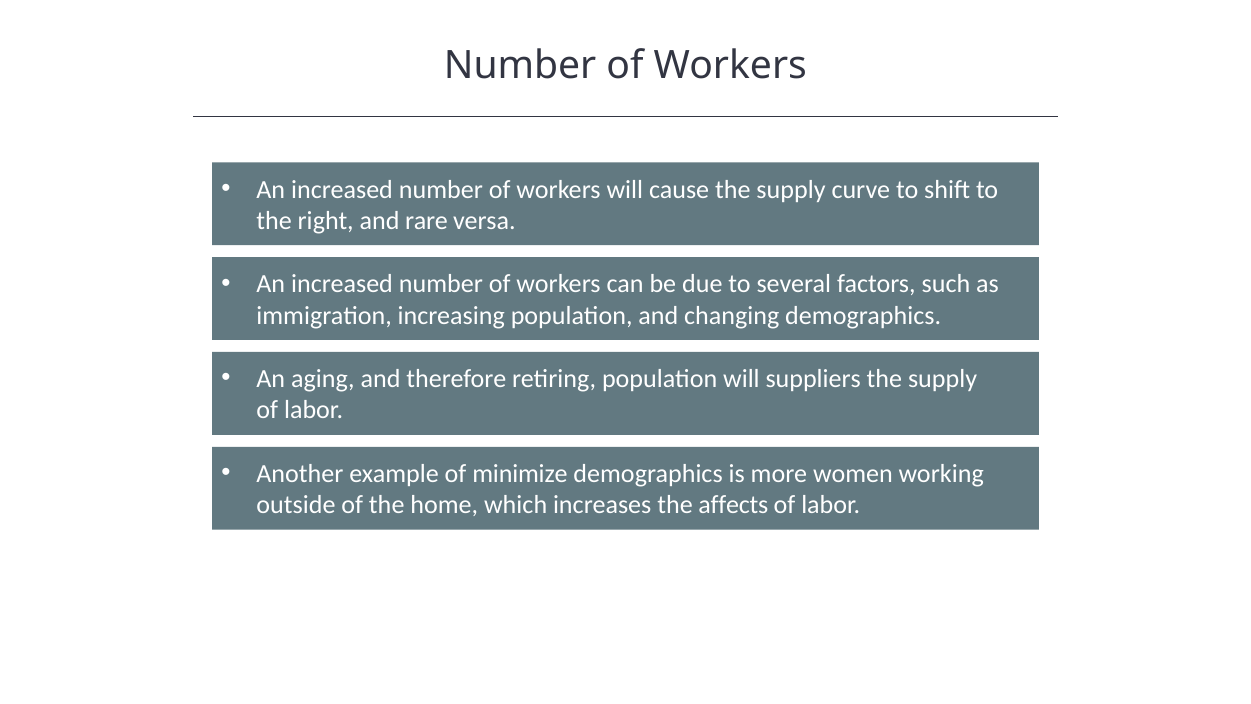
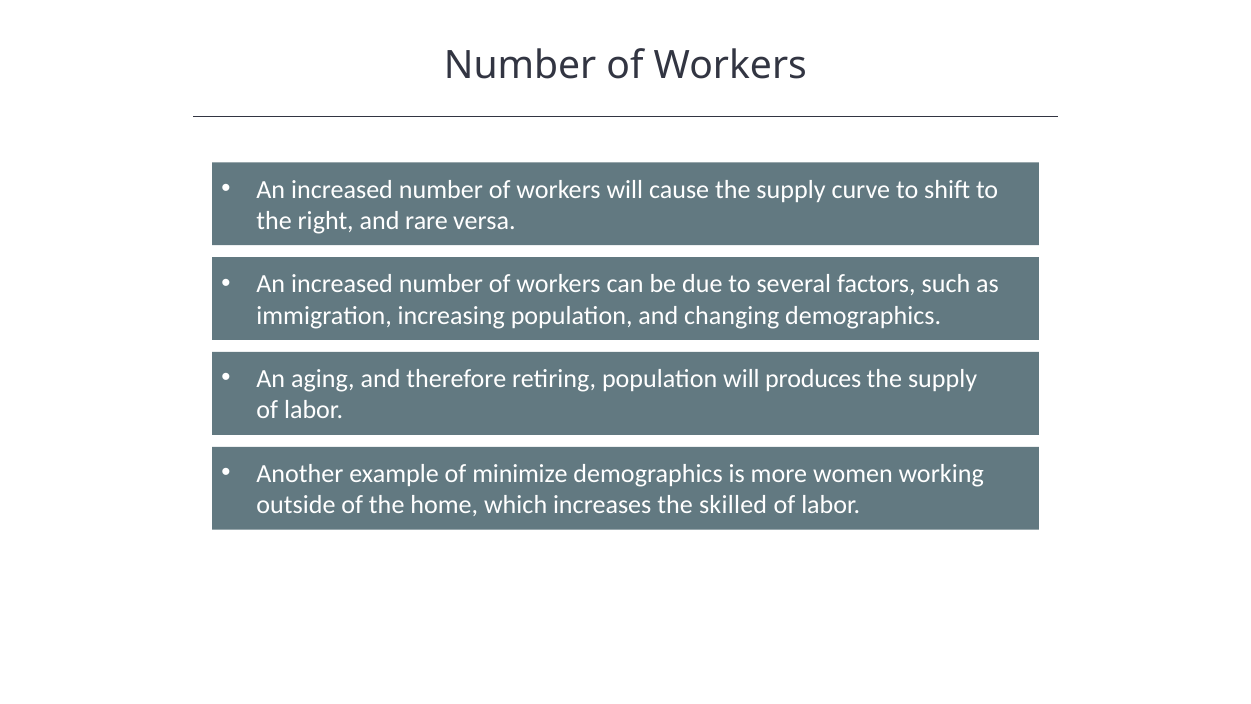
suppliers: suppliers -> produces (813, 379)
affects: affects -> skilled (733, 505)
